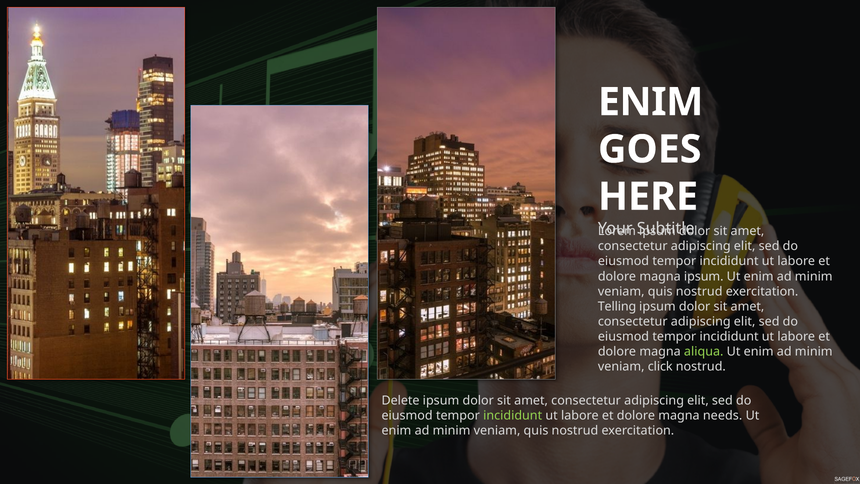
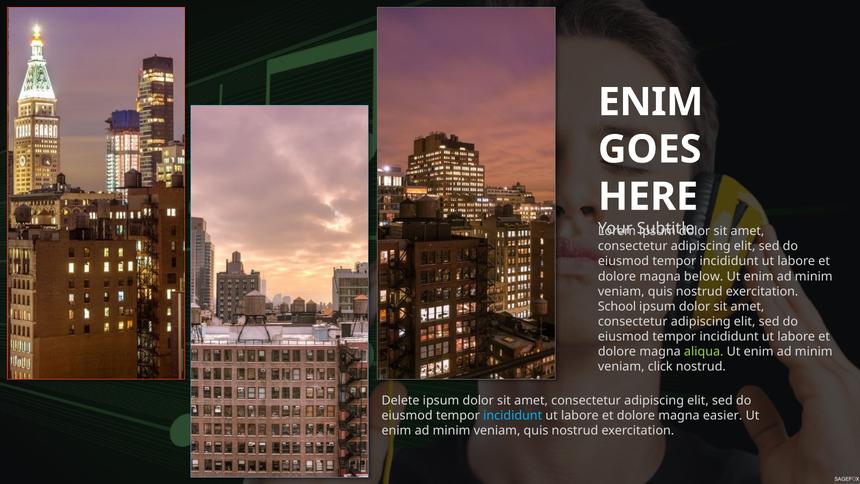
magna ipsum: ipsum -> below (704, 276)
Telling: Telling -> School (617, 306)
incididunt colour: light green -> light blue (513, 415)
needs: needs -> easier (723, 415)
